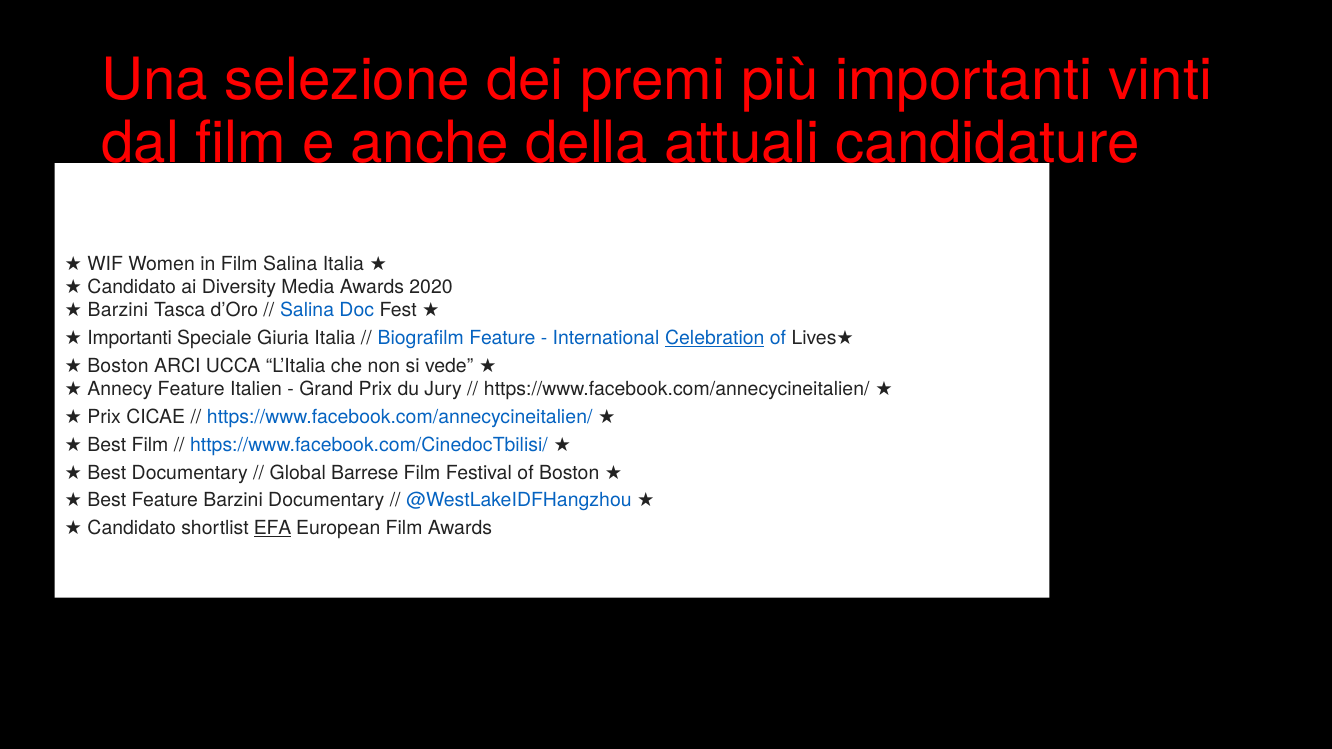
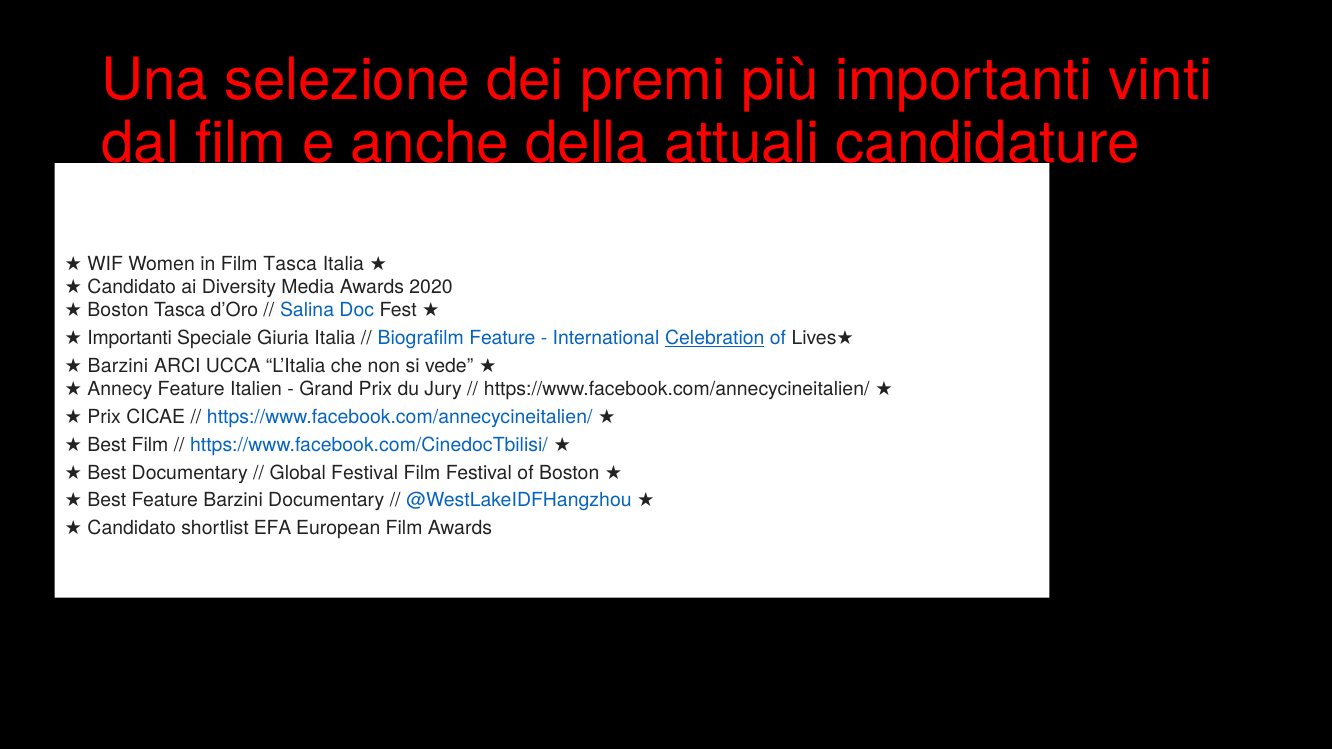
Film Salina: Salina -> Tasca (290, 264)
Barzini: Barzini -> Boston (118, 310)
Boston: Boston -> Barzini (118, 366)
Global Barrese: Barrese -> Festival (365, 473)
EFA underline: present -> none (273, 528)
